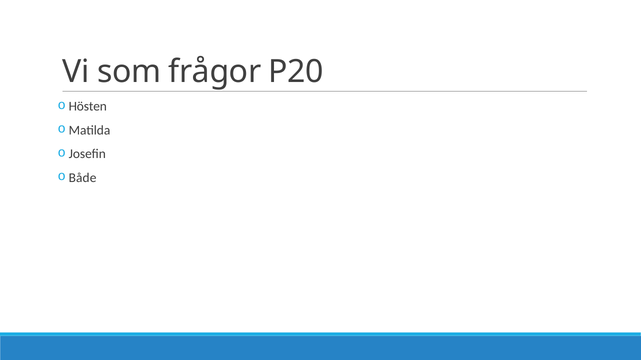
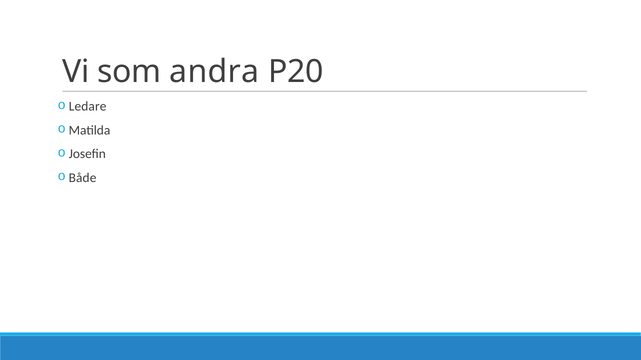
frågor: frågor -> andra (214, 72)
Hösten: Hösten -> Ledare (88, 107)
